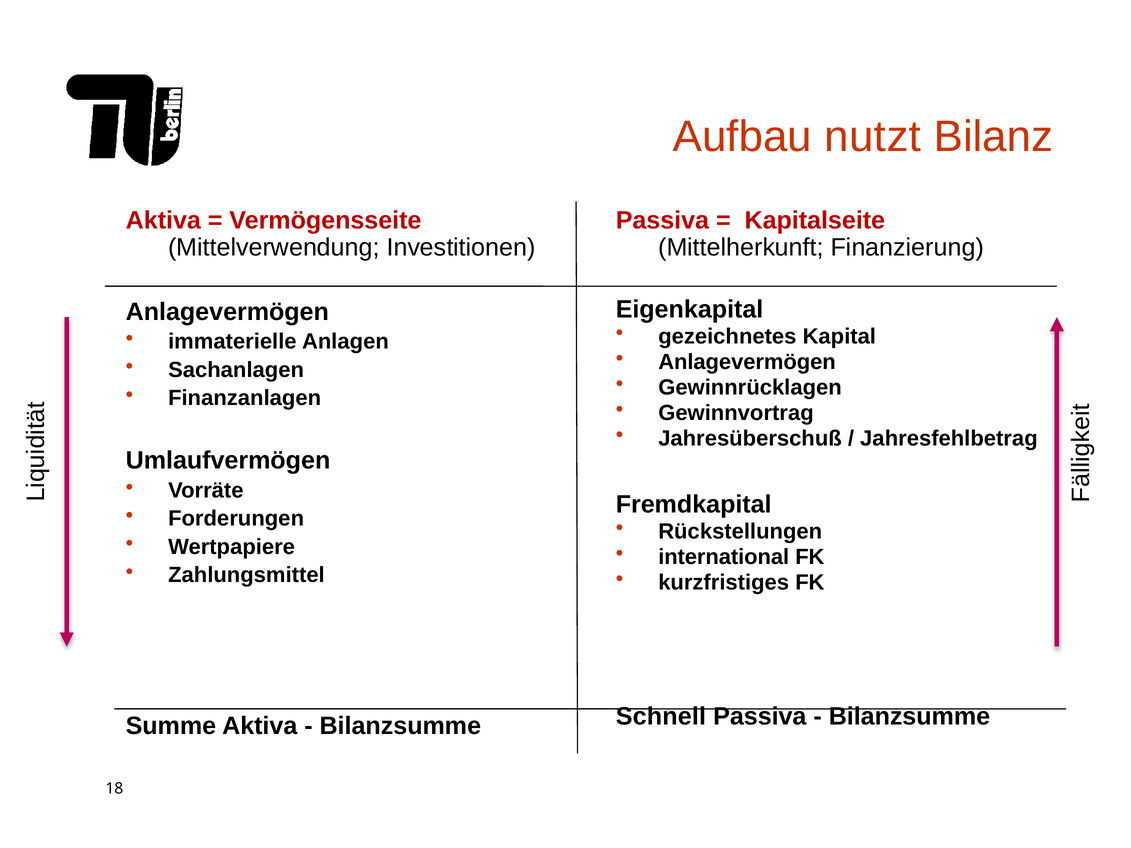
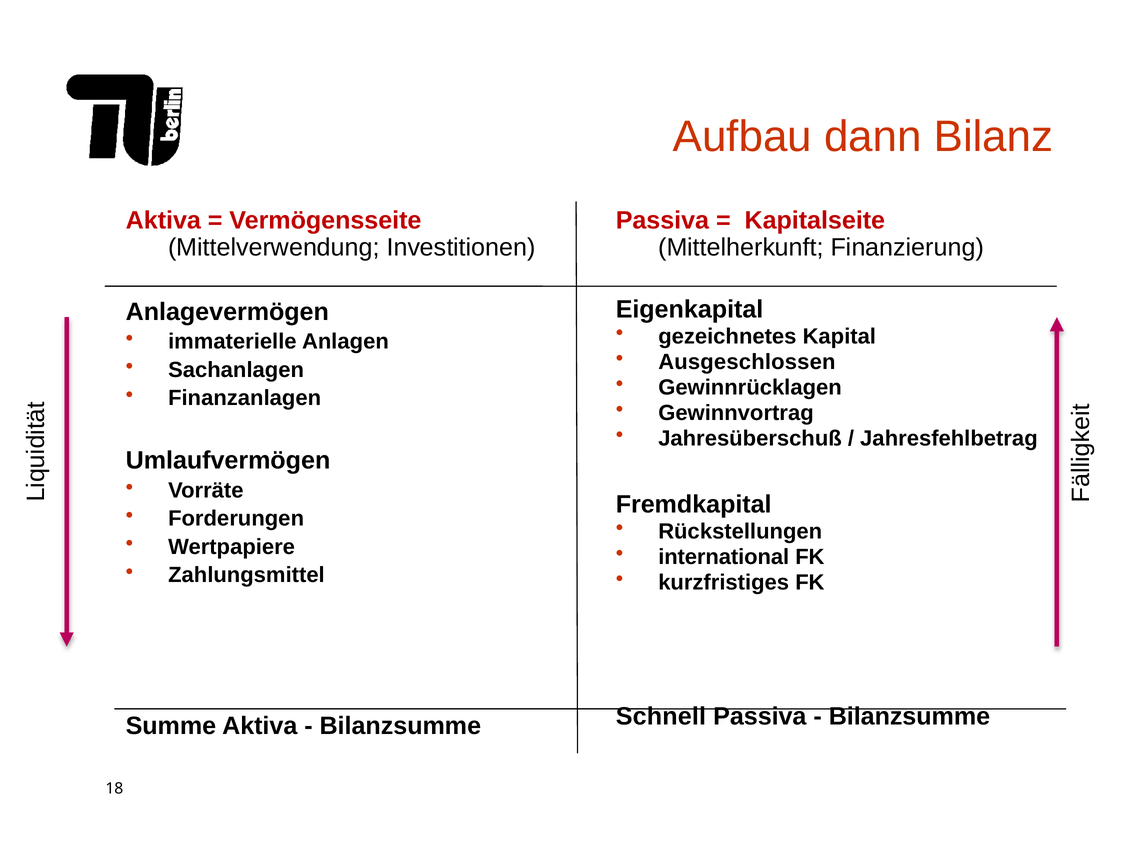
nutzt: nutzt -> dann (873, 137)
Anlagevermögen: Anlagevermögen -> Ausgeschlossen (747, 362)
